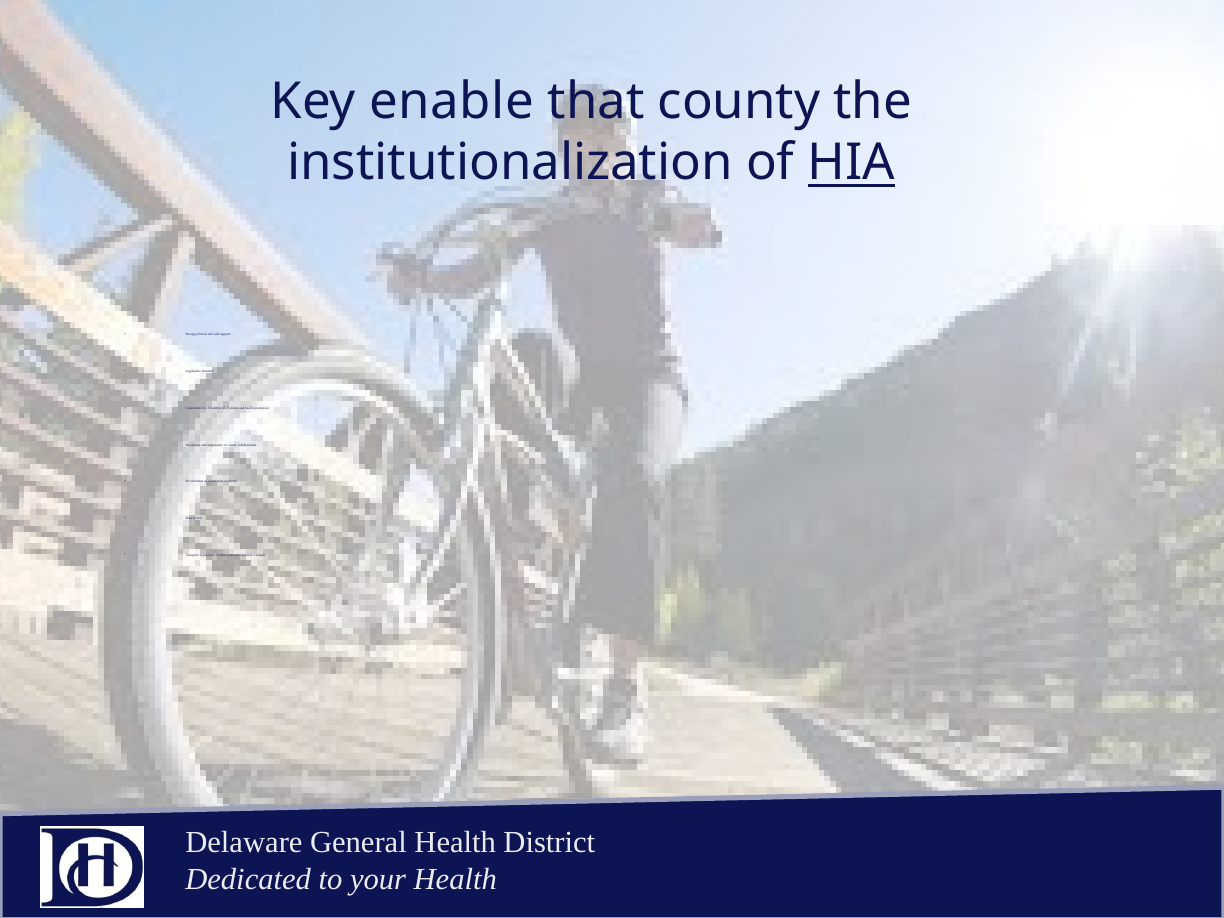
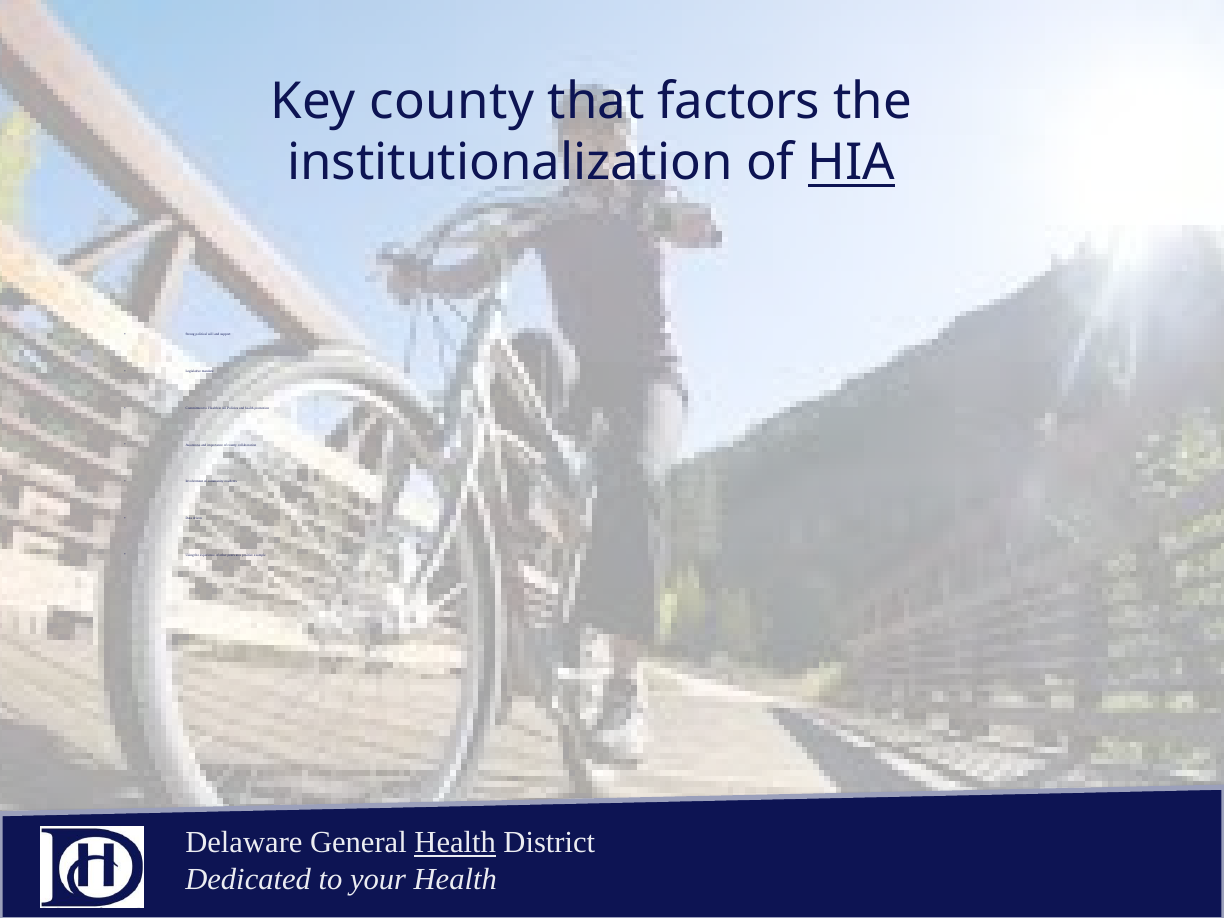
Key enable: enable -> county (452, 102)
that county: county -> factors (739, 102)
Health underline: none -> present (455, 843)
